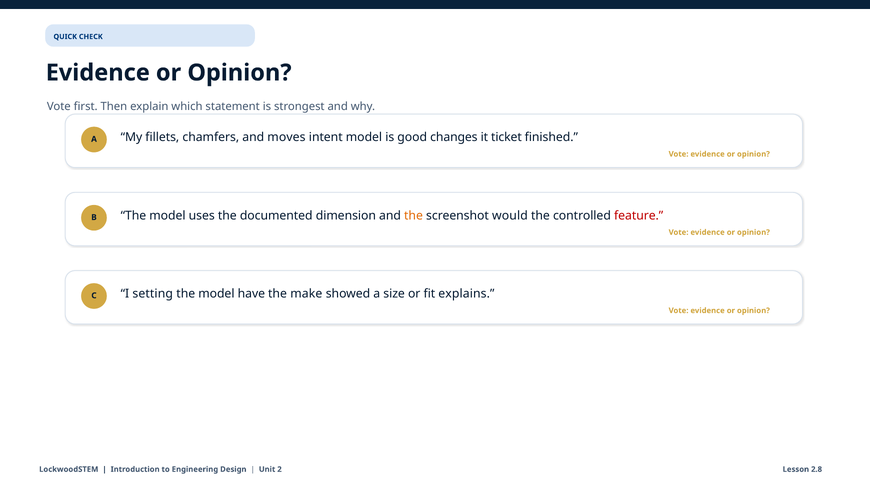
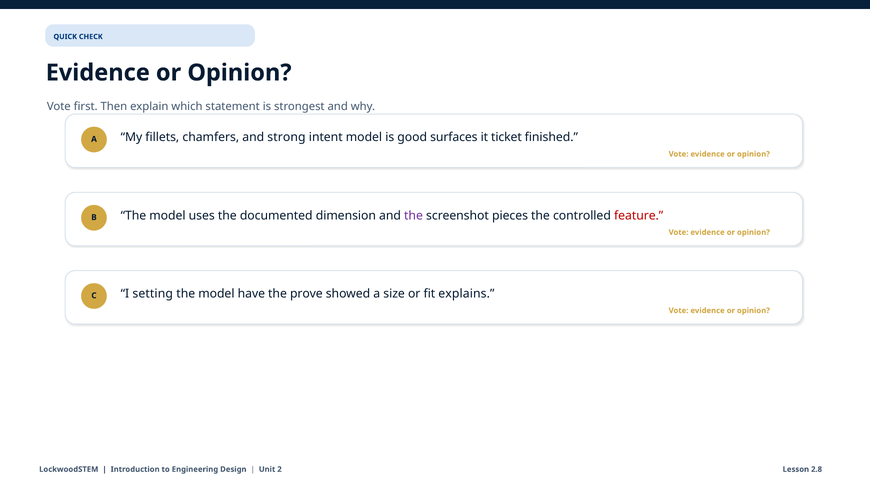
moves: moves -> strong (286, 138)
changes: changes -> surfaces (454, 138)
the colour: orange -> purple (414, 216)
would: would -> pieces (510, 216)
make: make -> prove (306, 294)
